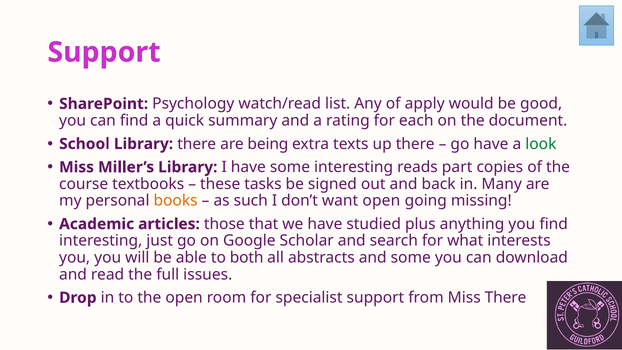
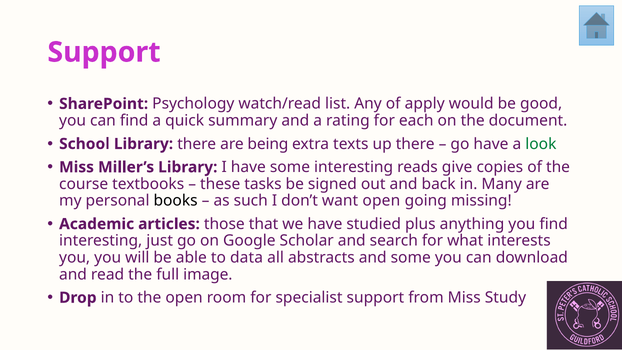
part: part -> give (457, 167)
books colour: orange -> black (176, 201)
both: both -> data (247, 258)
issues: issues -> image (208, 274)
Miss There: There -> Study (505, 298)
